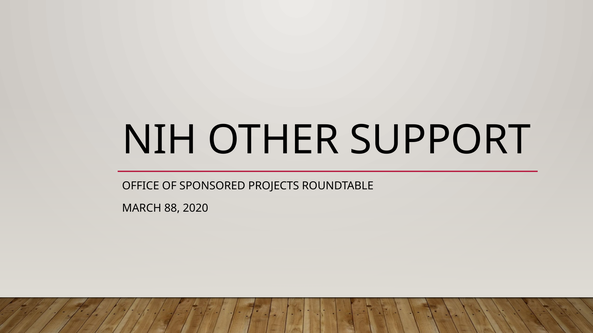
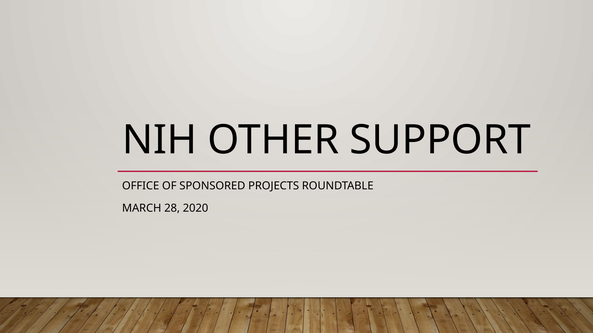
88: 88 -> 28 (172, 208)
